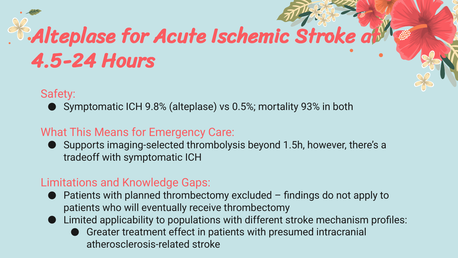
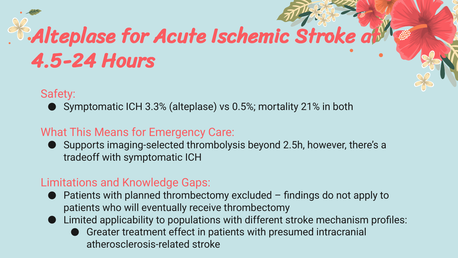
9.8%: 9.8% -> 3.3% (156, 107)
93%: 93% -> 21% (310, 107)
1.5h: 1.5h -> 2.5h (294, 145)
